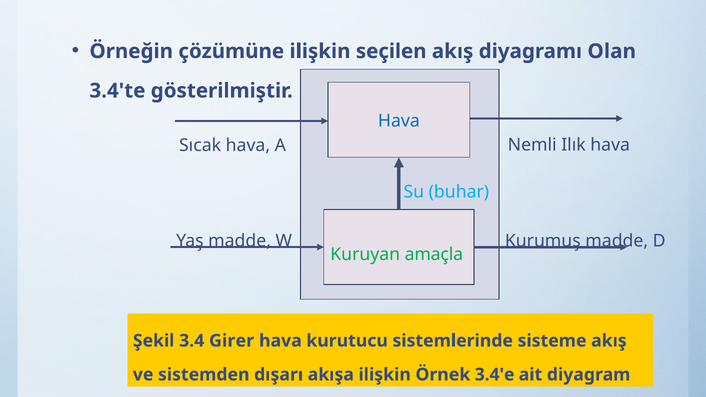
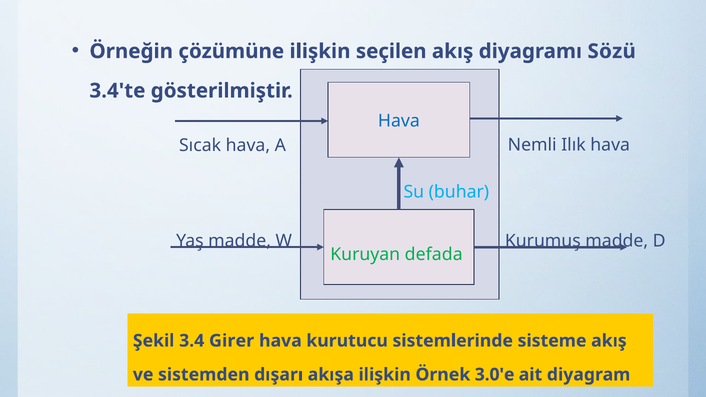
Olan: Olan -> Sözü (612, 51)
amaçla: amaçla -> defada (434, 255)
3.4'e: 3.4'e -> 3.0'e (495, 375)
